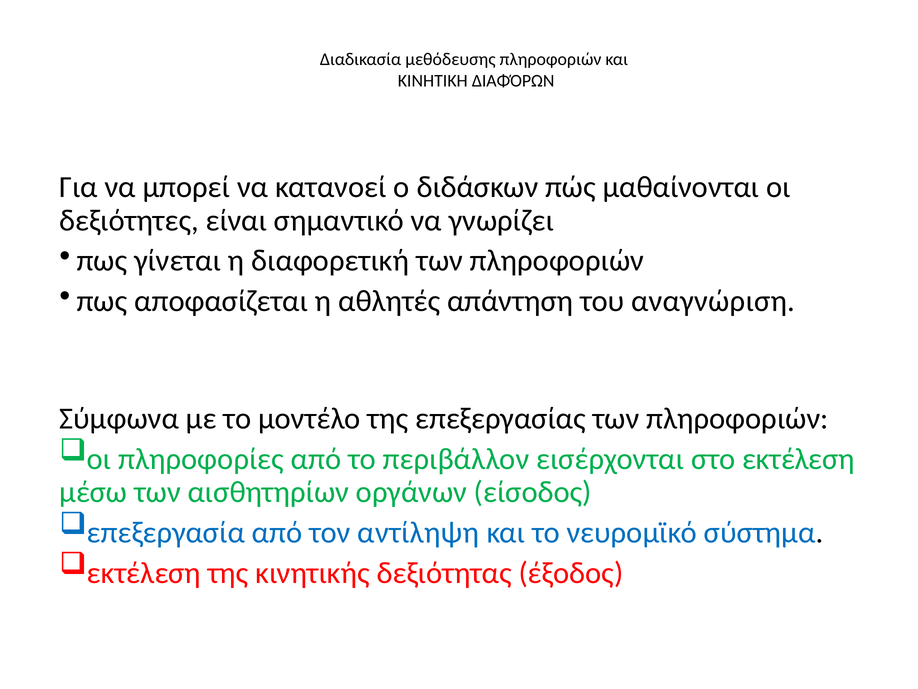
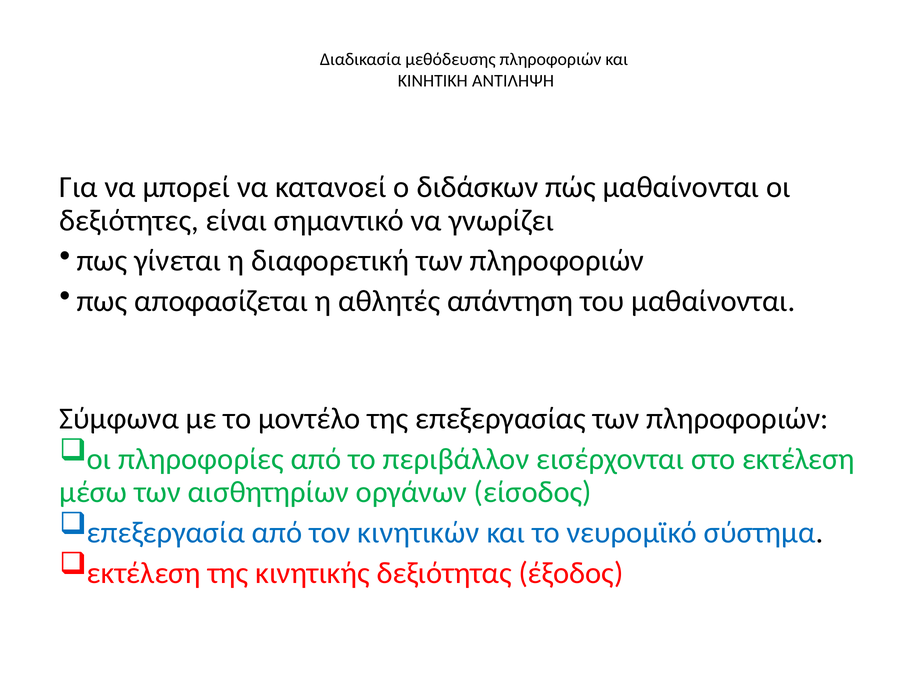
ΔΙΑΦΌΡΩΝ: ΔΙΑΦΌΡΩΝ -> ΑΝΤΙΛΗΨΗ (513, 81)
του αναγνώριση: αναγνώριση -> μαθαίνονται (713, 301)
αντίληψη: αντίληψη -> κινητικών (418, 532)
